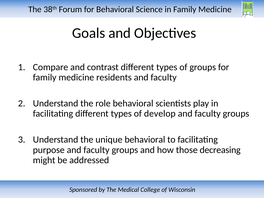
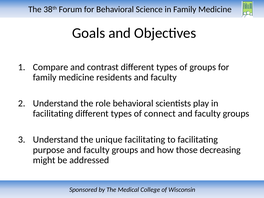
develop: develop -> connect (160, 114)
unique behavioral: behavioral -> facilitating (145, 140)
